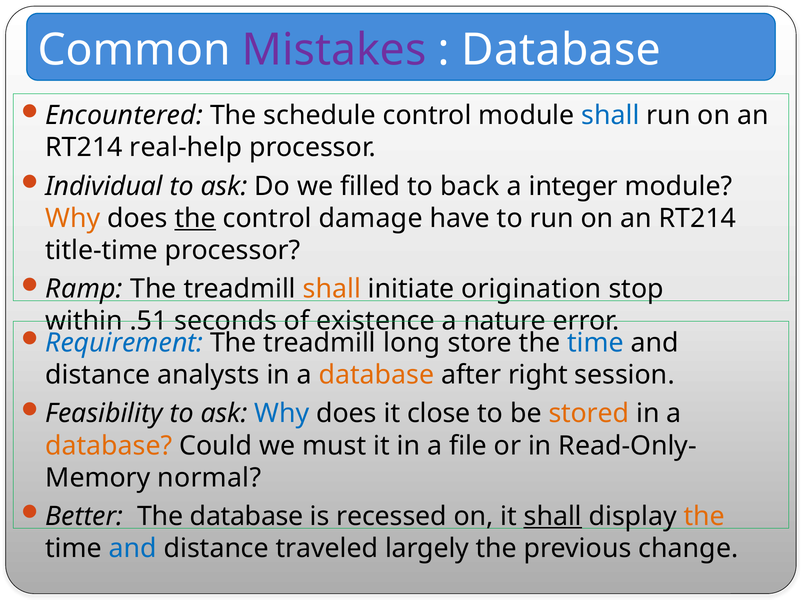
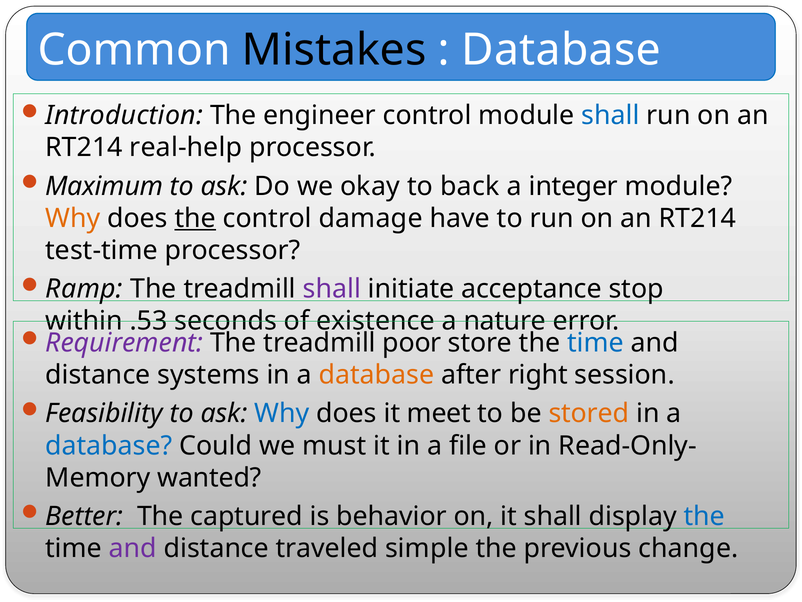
Mistakes colour: purple -> black (334, 50)
Encountered: Encountered -> Introduction (124, 115)
schedule: schedule -> engineer (320, 115)
Individual: Individual -> Maximum (104, 186)
filled: filled -> okay (370, 186)
title-time: title-time -> test-time (102, 250)
shall colour: orange -> purple (332, 289)
origination: origination -> acceptance (532, 289)
.51: .51 -> .53 (148, 321)
Requirement colour: blue -> purple (124, 343)
long: long -> poor (412, 343)
analysts: analysts -> systems (208, 375)
close: close -> meet (439, 413)
database colour: orange -> blue (109, 445)
normal: normal -> wanted (209, 477)
The database: database -> captured (247, 516)
recessed: recessed -> behavior (392, 516)
shall underline: present -> none (553, 516)
the colour: orange -> blue (704, 516)
and colour: blue -> purple (133, 548)
largely: largely -> simple (427, 548)
